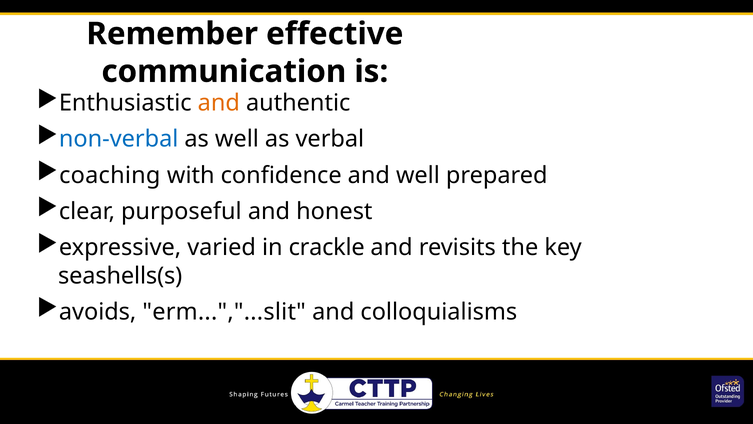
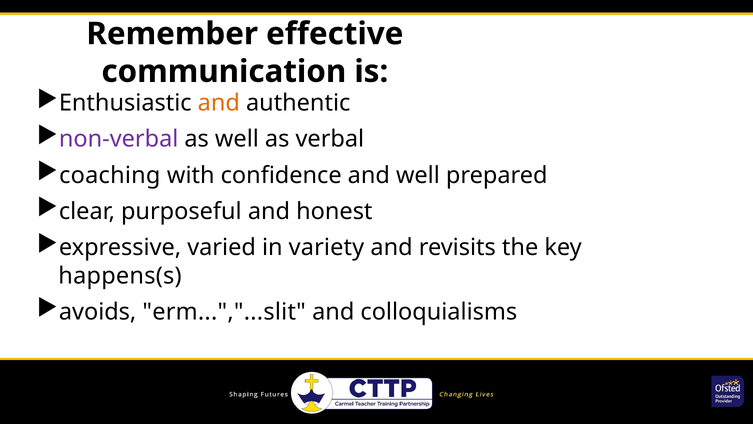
non-verbal colour: blue -> purple (119, 139)
crackle: crackle -> variety (326, 247)
seashells(s: seashells(s -> happens(s (120, 275)
